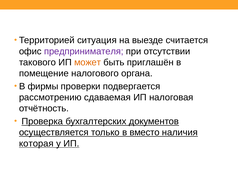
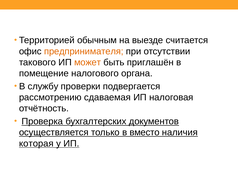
ситуация: ситуация -> обычным (97, 40)
предпринимателя colour: purple -> orange (84, 51)
фирмы: фирмы -> службу (43, 87)
